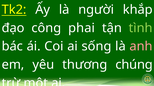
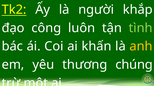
phai: phai -> luôn (82, 28)
sống: sống -> khấn (96, 47)
anh colour: pink -> yellow (141, 47)
